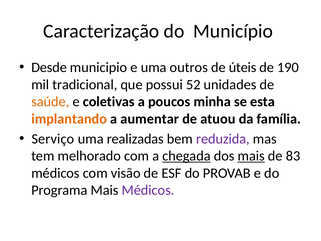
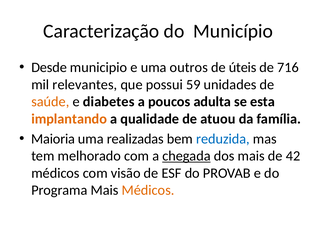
190: 190 -> 716 (288, 67)
tradicional: tradicional -> relevantes (85, 84)
52: 52 -> 59 (193, 84)
coletivas: coletivas -> diabetes (109, 102)
minha: minha -> adulta (212, 102)
aumentar: aumentar -> qualidade (150, 119)
Serviço: Serviço -> Maioria (53, 139)
reduzida colour: purple -> blue (223, 139)
mais underline: present -> none (251, 156)
83: 83 -> 42 (293, 156)
Médicos colour: purple -> orange (148, 190)
